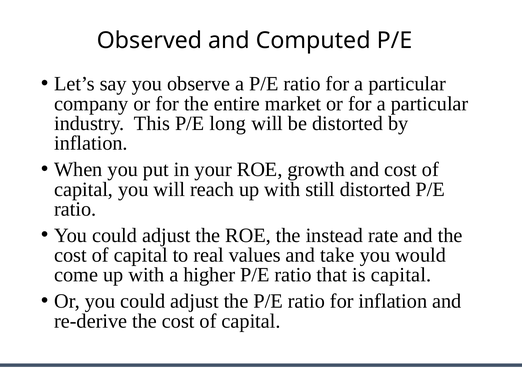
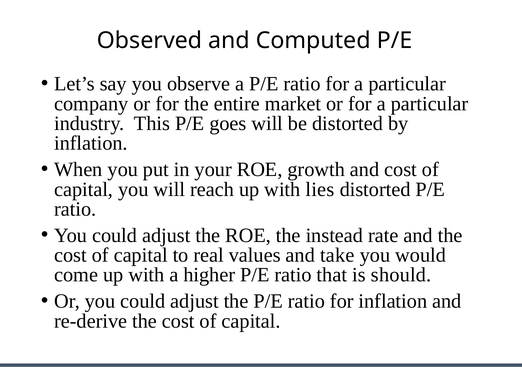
long: long -> goes (228, 123)
still: still -> lies (320, 189)
is capital: capital -> should (401, 275)
